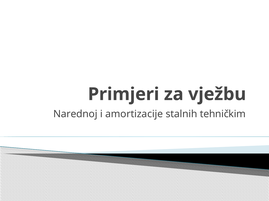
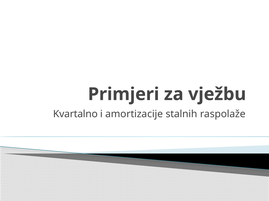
Narednoj: Narednoj -> Kvartalno (75, 114)
tehničkim: tehničkim -> raspolaže (223, 114)
